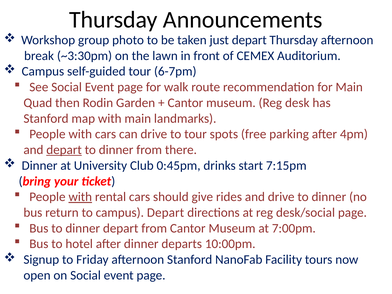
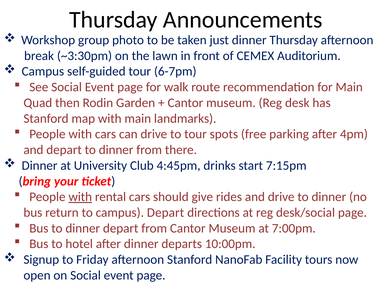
just depart: depart -> dinner (249, 40)
depart underline: present -> none (64, 150)
0:45pm: 0:45pm -> 4:45pm (179, 166)
